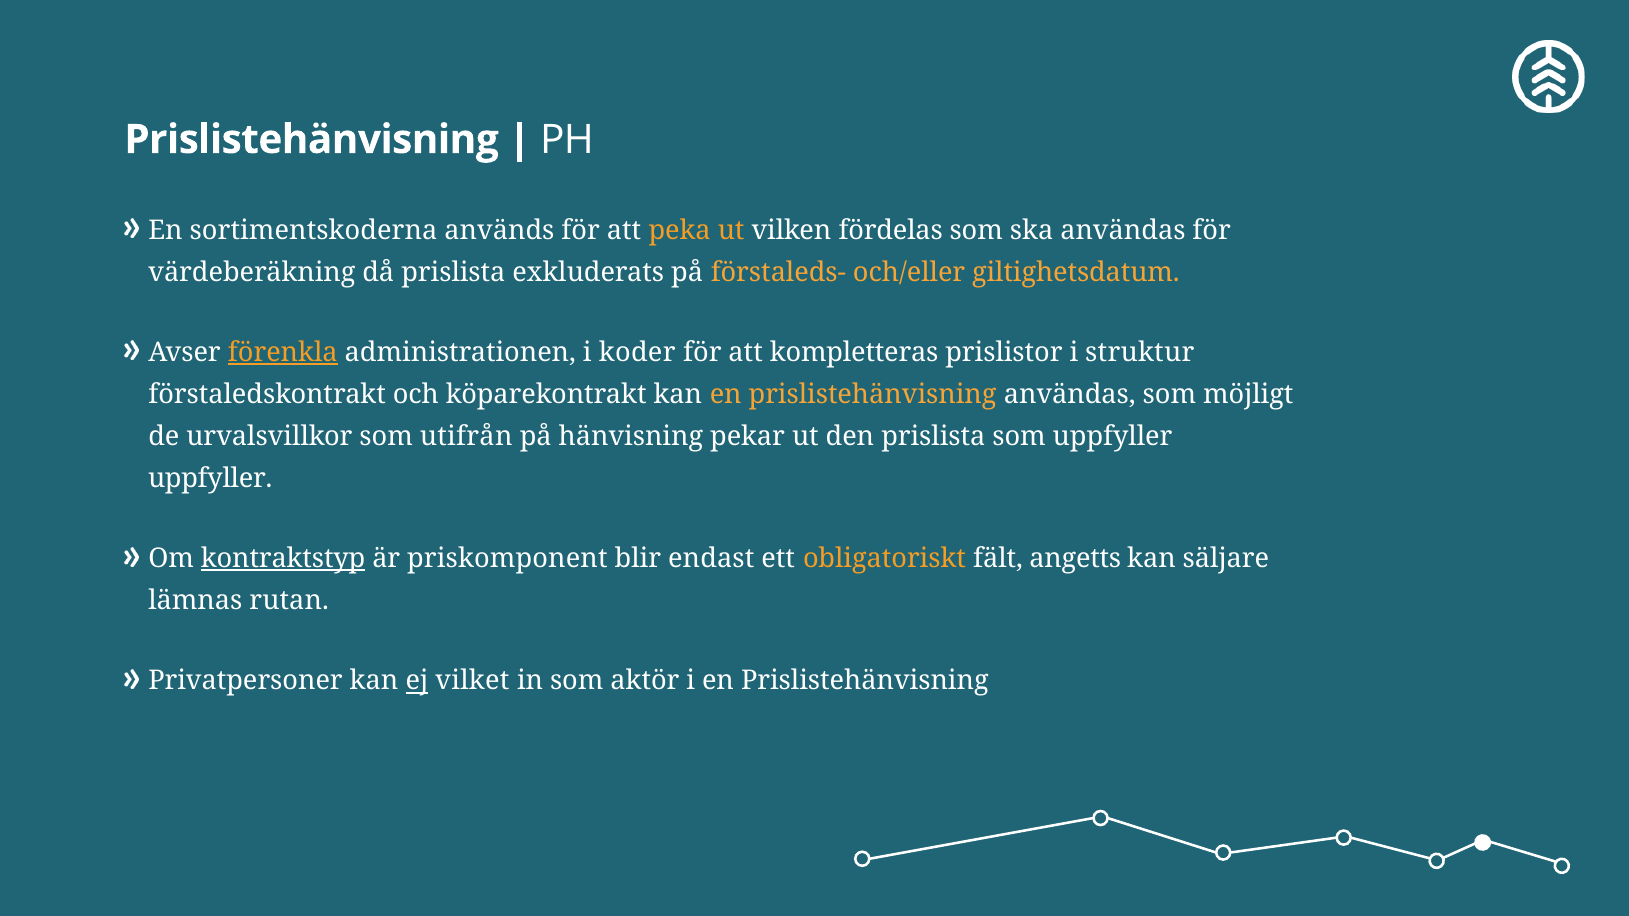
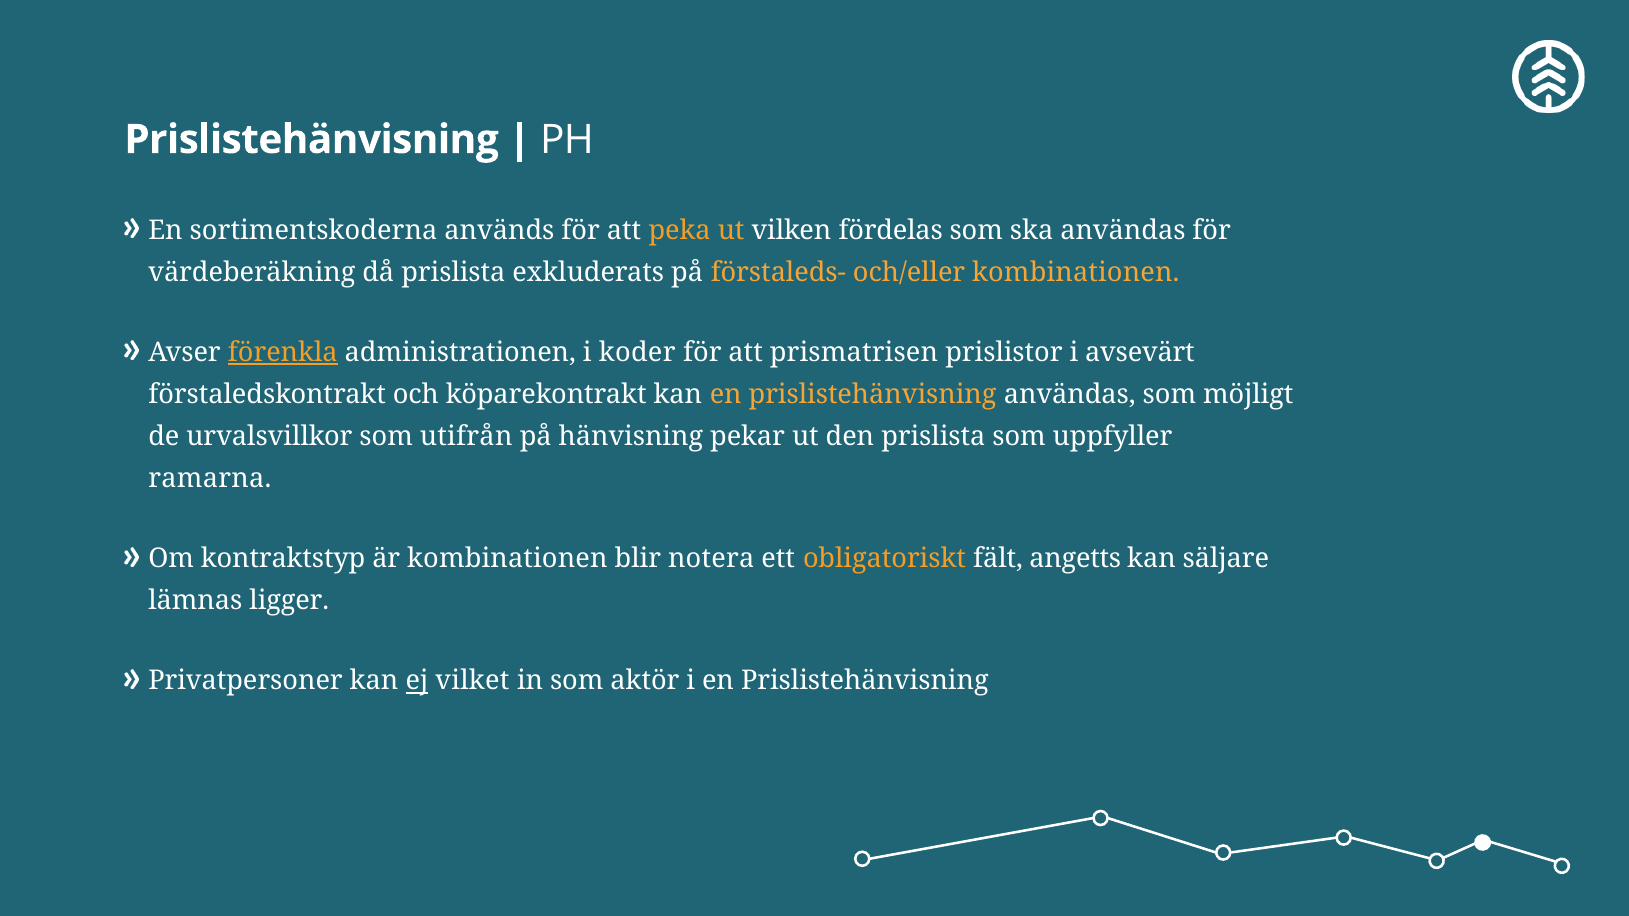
och/eller giltighetsdatum: giltighetsdatum -> kombinationen (1076, 273)
kompletteras: kompletteras -> prismatrisen (854, 352)
struktur: struktur -> avsevärt (1140, 352)
uppfyller: uppfyller -> ramarna (210, 479)
kontraktstyp underline: present -> none (283, 559)
är priskomponent: priskomponent -> kombinationen (507, 559)
endast: endast -> notera (711, 559)
rutan: rutan -> ligger (289, 601)
